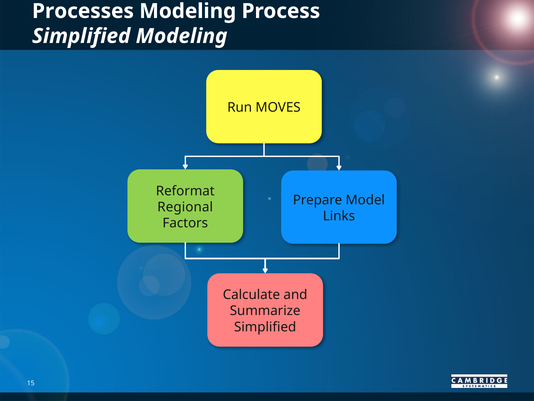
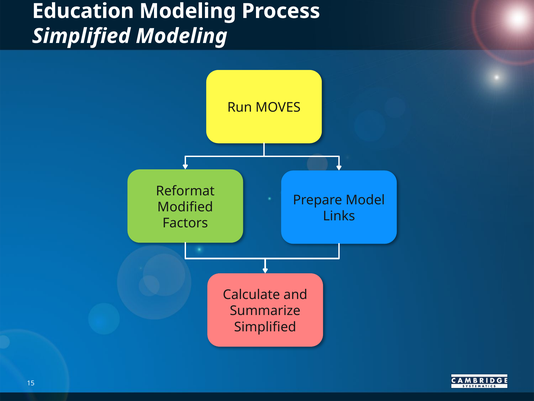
Processes: Processes -> Education (83, 11)
Regional: Regional -> Modified (185, 207)
